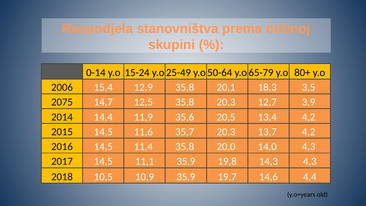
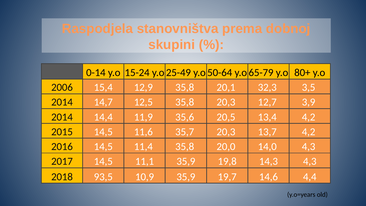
18,3: 18,3 -> 32,3 (267, 87)
2075: 2075 -> 2014 (62, 102)
10,5: 10,5 -> 93,5 (103, 177)
